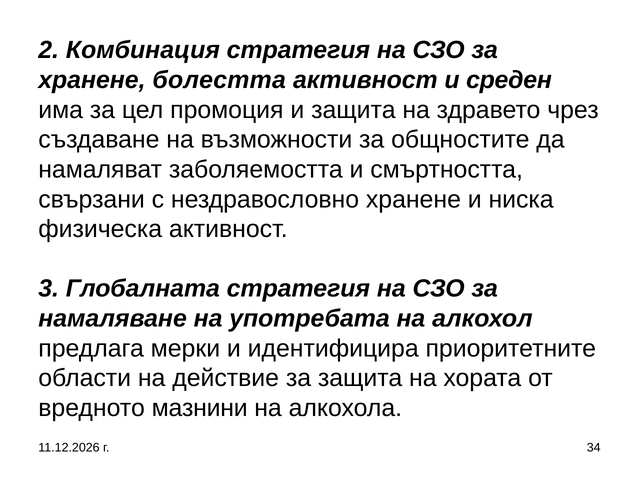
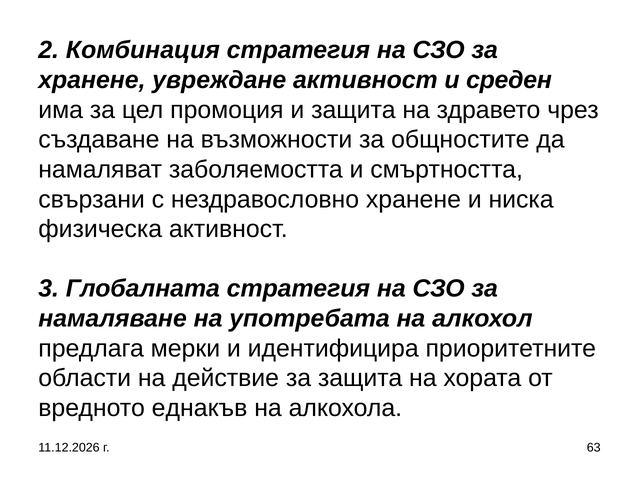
болестта: болестта -> увреждане (219, 80)
мазнини: мазнини -> еднакъв (200, 408)
34: 34 -> 63 (594, 448)
